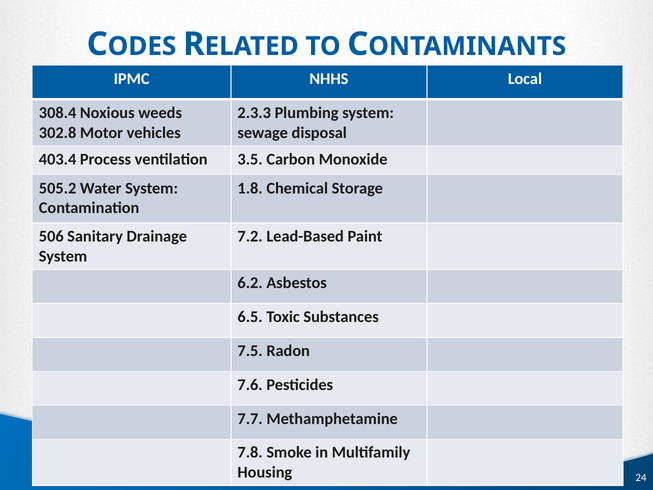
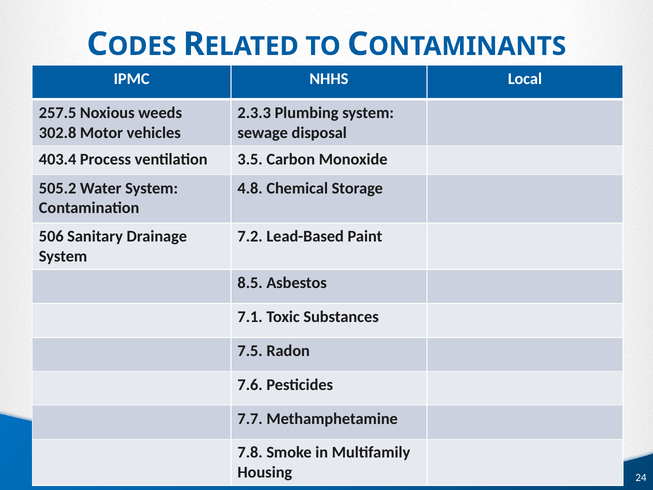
308.4: 308.4 -> 257.5 (58, 113)
1.8: 1.8 -> 4.8 (250, 188)
6.2: 6.2 -> 8.5 (250, 283)
6.5: 6.5 -> 7.1 (250, 317)
